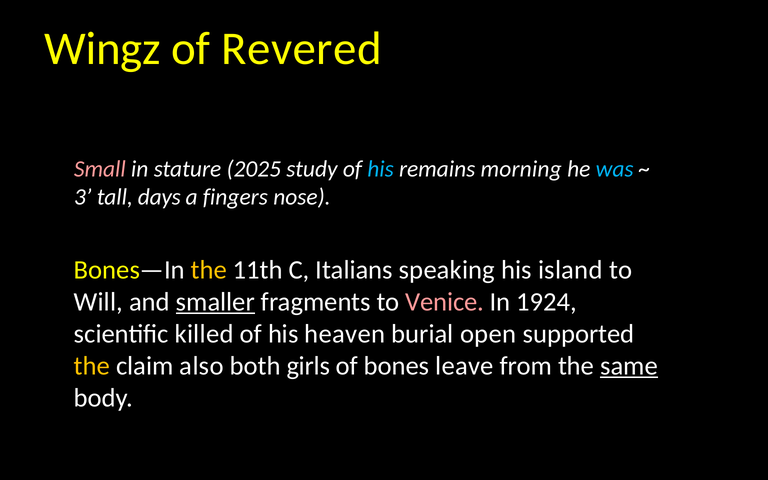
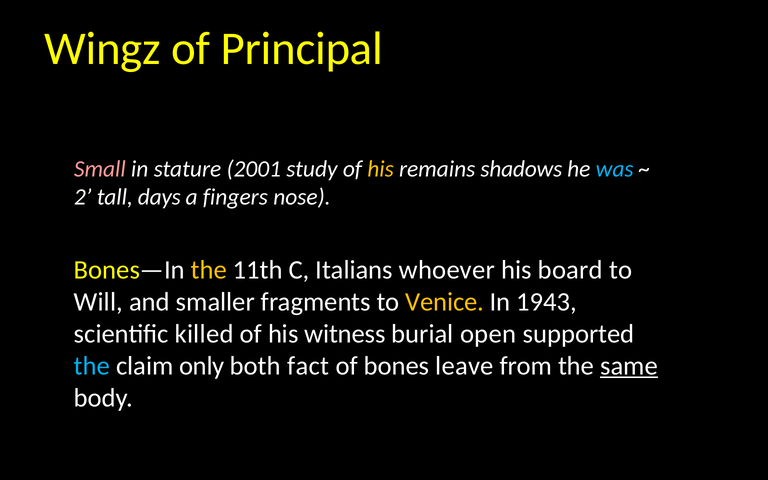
Revered: Revered -> Principal (302, 49)
2025: 2025 -> 2001 (254, 169)
his colour: light blue -> yellow (381, 169)
morning: morning -> shadows (521, 169)
3: 3 -> 2 (83, 197)
speaking: speaking -> whoever (447, 270)
island: island -> board (570, 270)
smaller underline: present -> none (215, 302)
Venice colour: pink -> yellow (445, 302)
1924: 1924 -> 1943 (547, 302)
heaven: heaven -> witness (345, 334)
the colour: yellow -> light blue (92, 366)
also: also -> only (202, 366)
girls: girls -> fact (308, 366)
